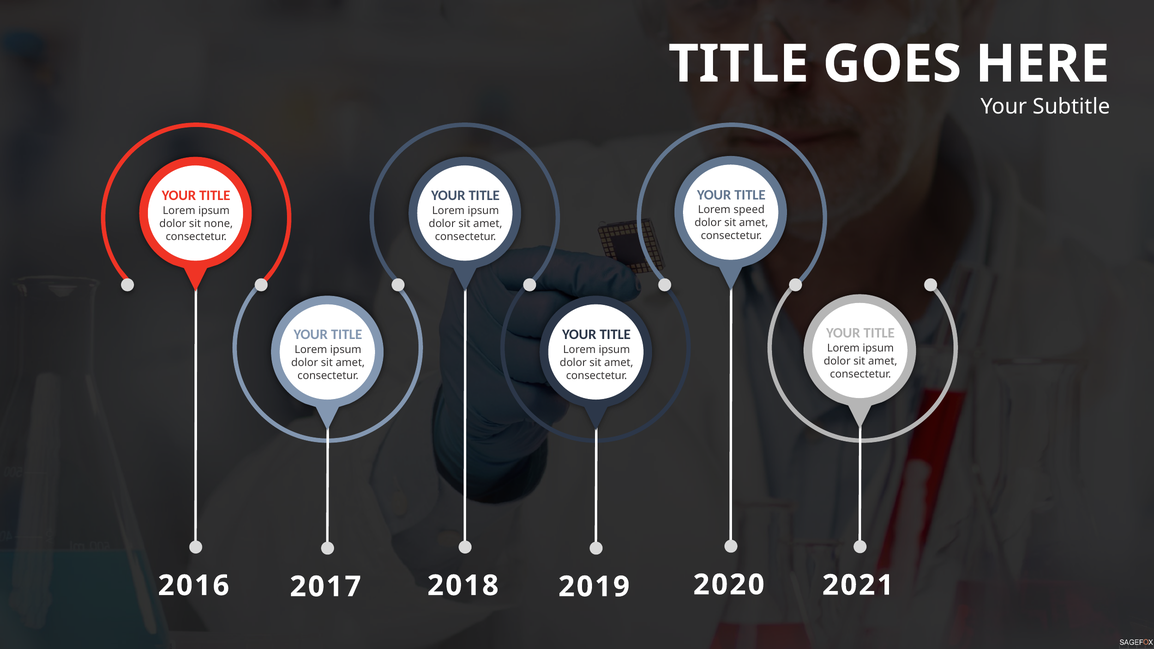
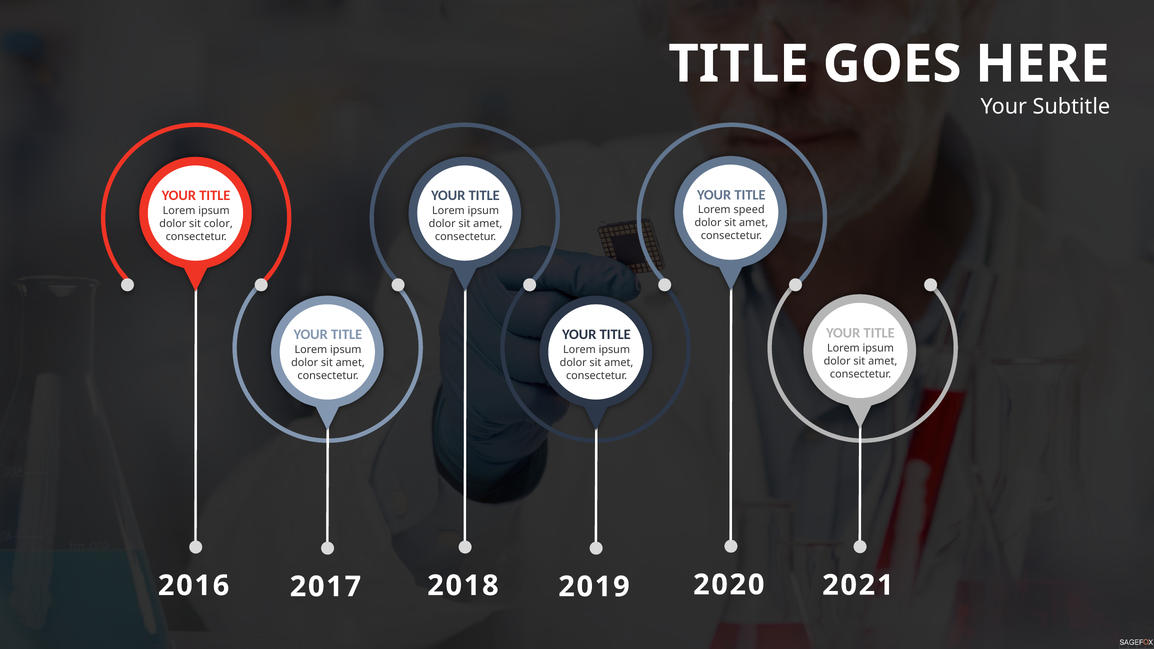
none: none -> color (218, 224)
